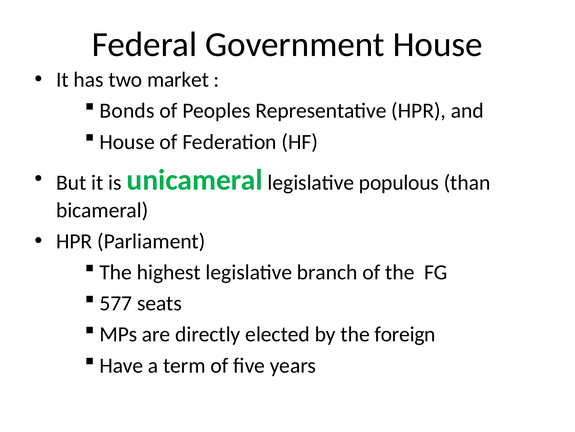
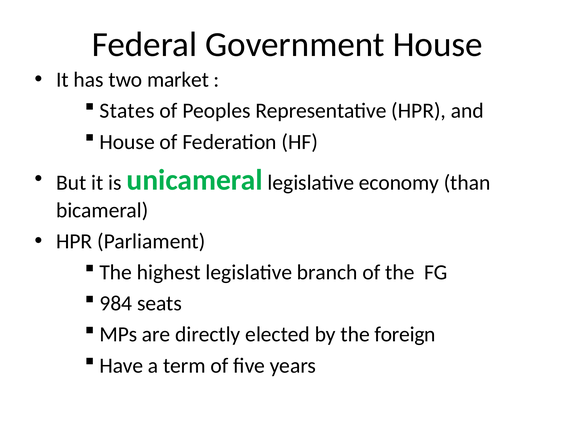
Bonds: Bonds -> States (127, 111)
populous: populous -> economy (399, 182)
577: 577 -> 984 (116, 303)
